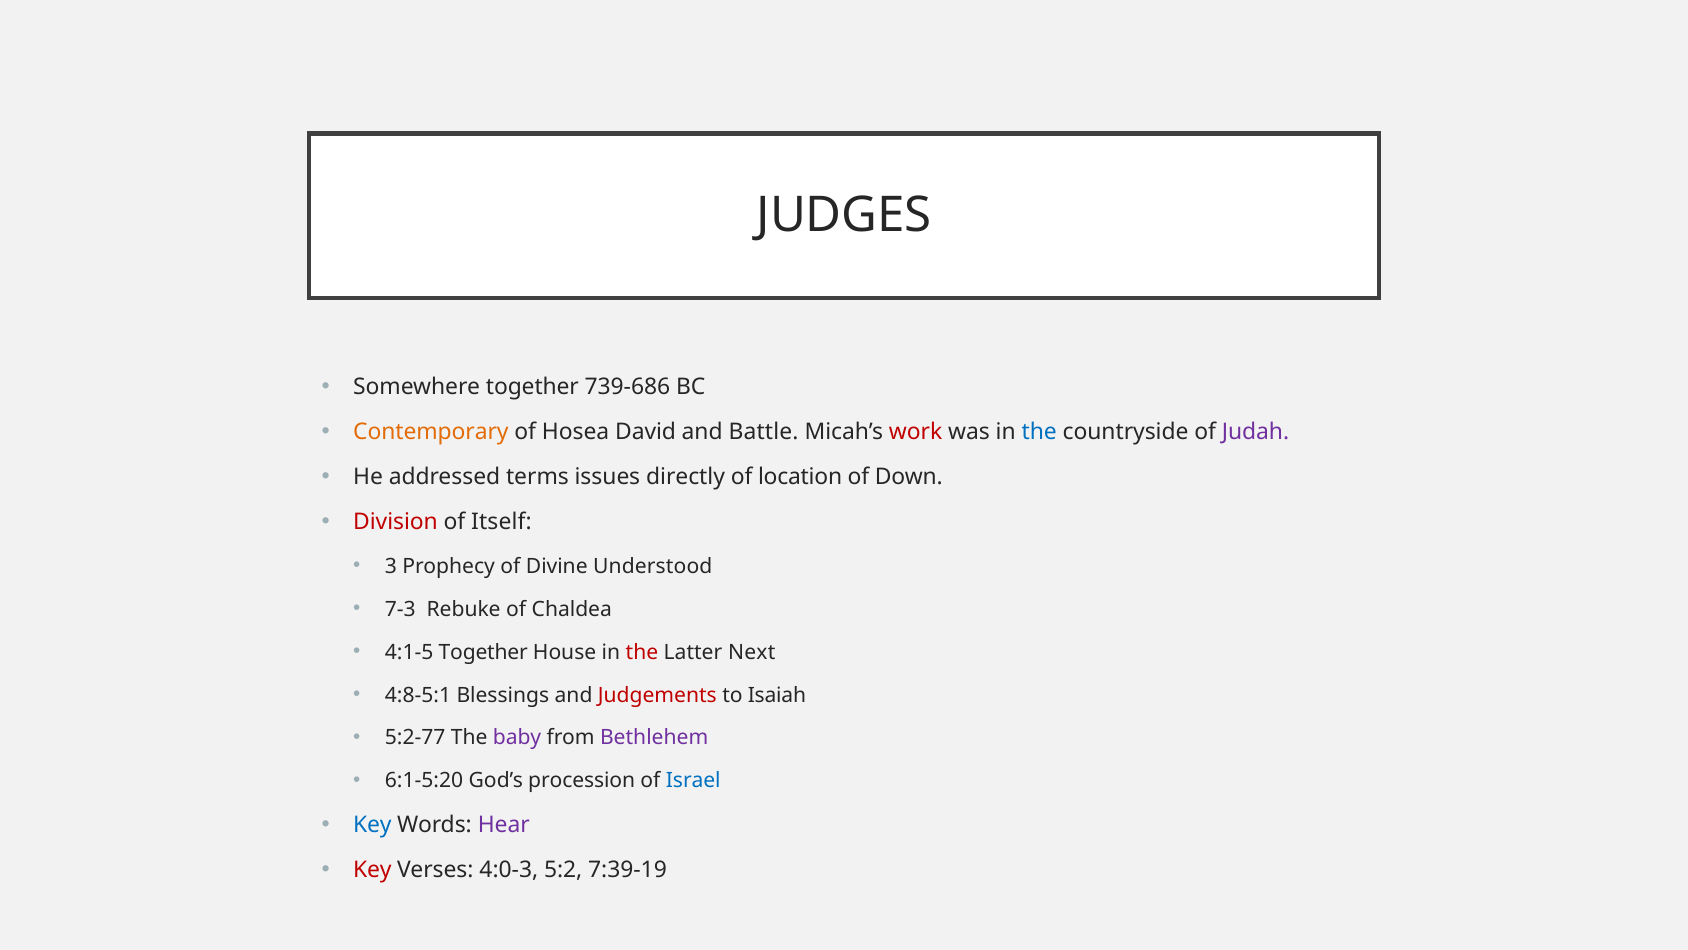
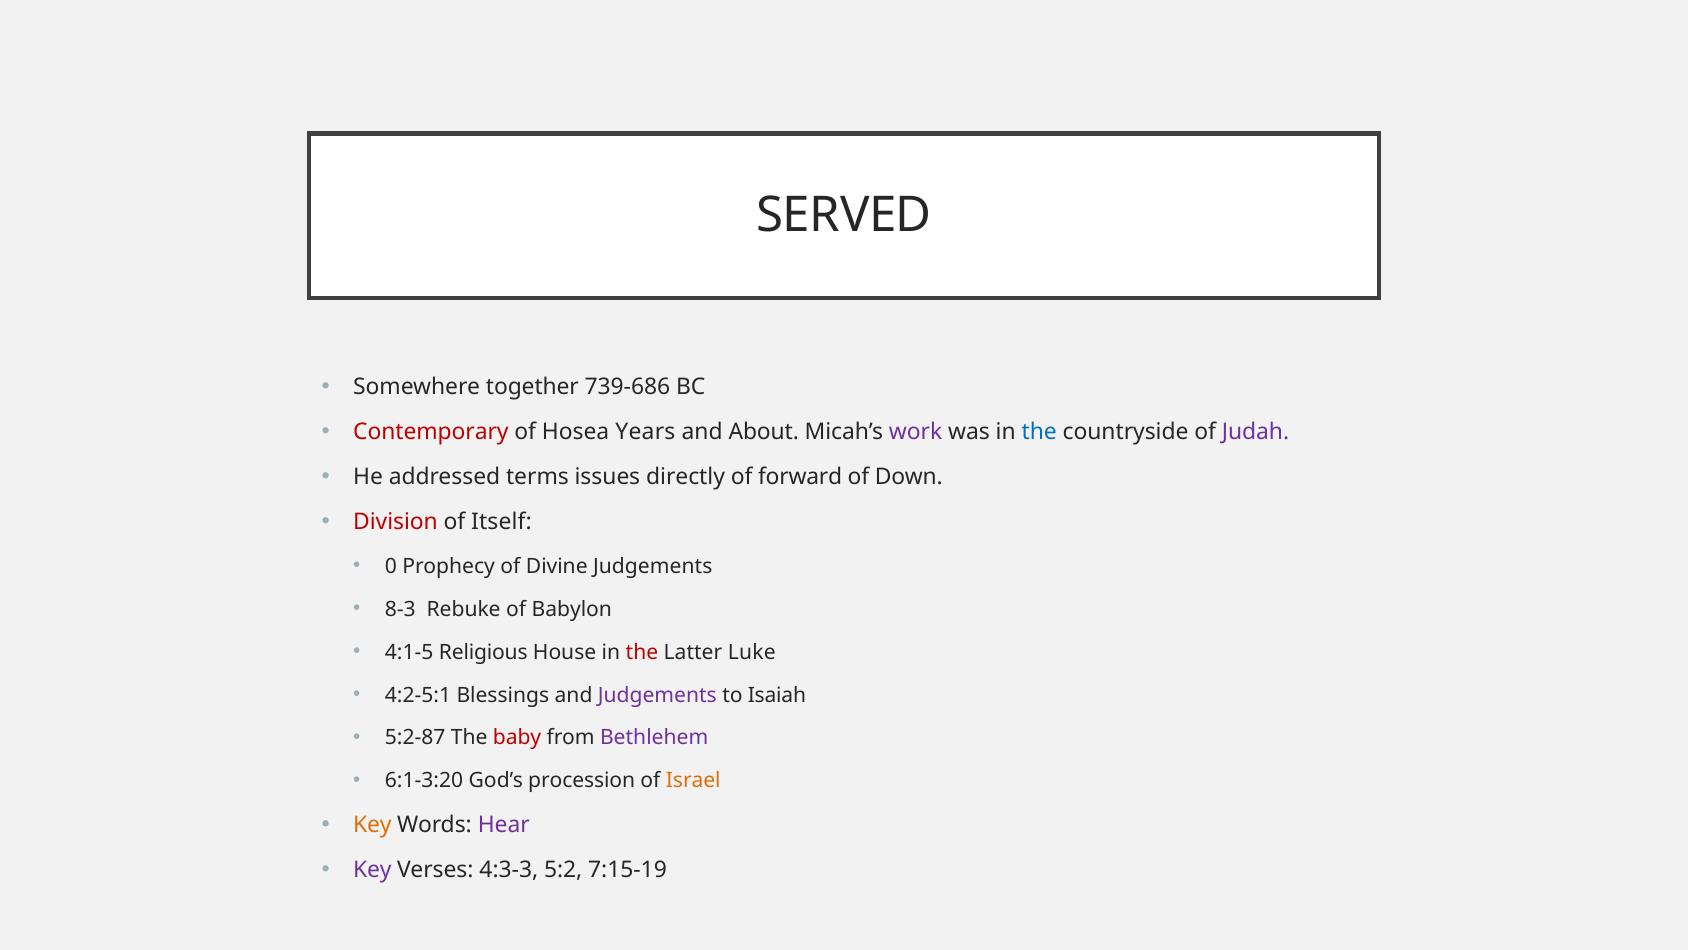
JUDGES: JUDGES -> SERVED (844, 216)
Contemporary colour: orange -> red (431, 432)
David: David -> Years (645, 432)
Battle: Battle -> About (764, 432)
work colour: red -> purple (916, 432)
location: location -> forward (800, 477)
3: 3 -> 0 (391, 566)
Divine Understood: Understood -> Judgements (653, 566)
7-3: 7-3 -> 8-3 (400, 609)
Chaldea: Chaldea -> Babylon (572, 609)
4:1-5 Together: Together -> Religious (483, 652)
Next: Next -> Luke (752, 652)
4:8-5:1: 4:8-5:1 -> 4:2-5:1 (418, 695)
Judgements colour: red -> purple (657, 695)
5:2-77: 5:2-77 -> 5:2-87 (415, 738)
baby colour: purple -> red (517, 738)
6:1-5:20: 6:1-5:20 -> 6:1-3:20 (424, 780)
Israel colour: blue -> orange (693, 780)
Key colour: blue -> orange (372, 825)
Key colour: red -> purple (372, 870)
4:0-3: 4:0-3 -> 4:3-3 (509, 870)
7:39-19: 7:39-19 -> 7:15-19 (628, 870)
